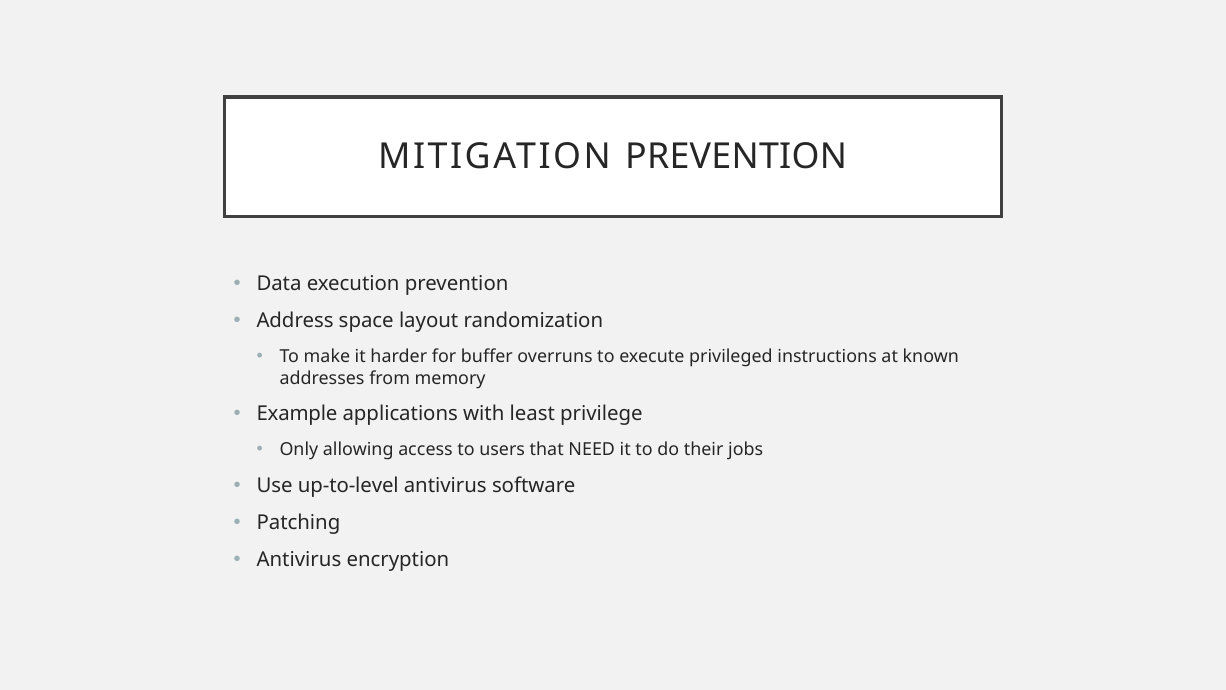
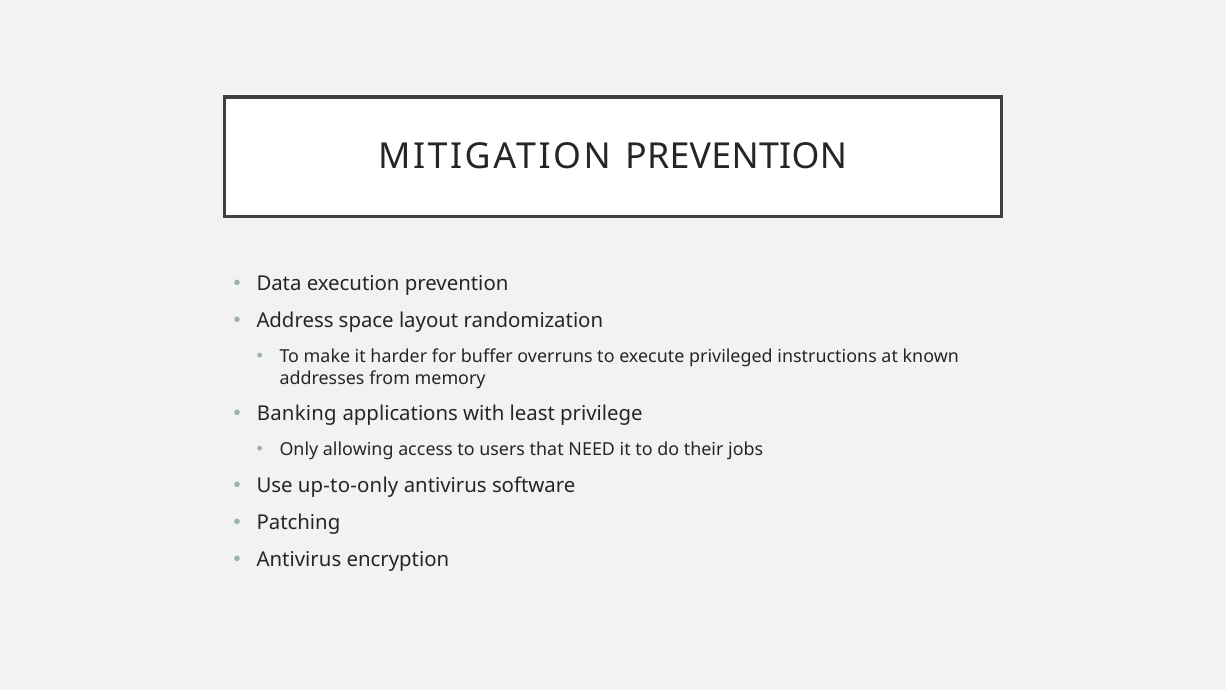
Example: Example -> Banking (297, 414)
up-to-level: up-to-level -> up-to-only (348, 485)
